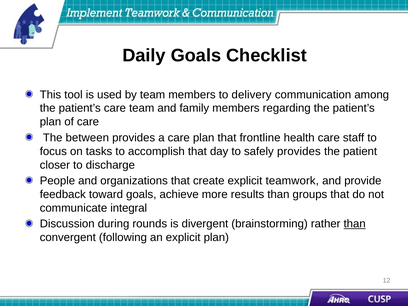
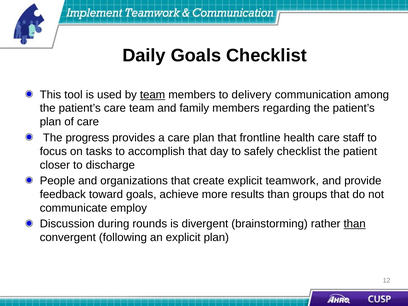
team underline: none -> present (153, 95)
between: between -> progress (87, 138)
safely provides: provides -> checklist (299, 151)
integral: integral -> employ (129, 208)
